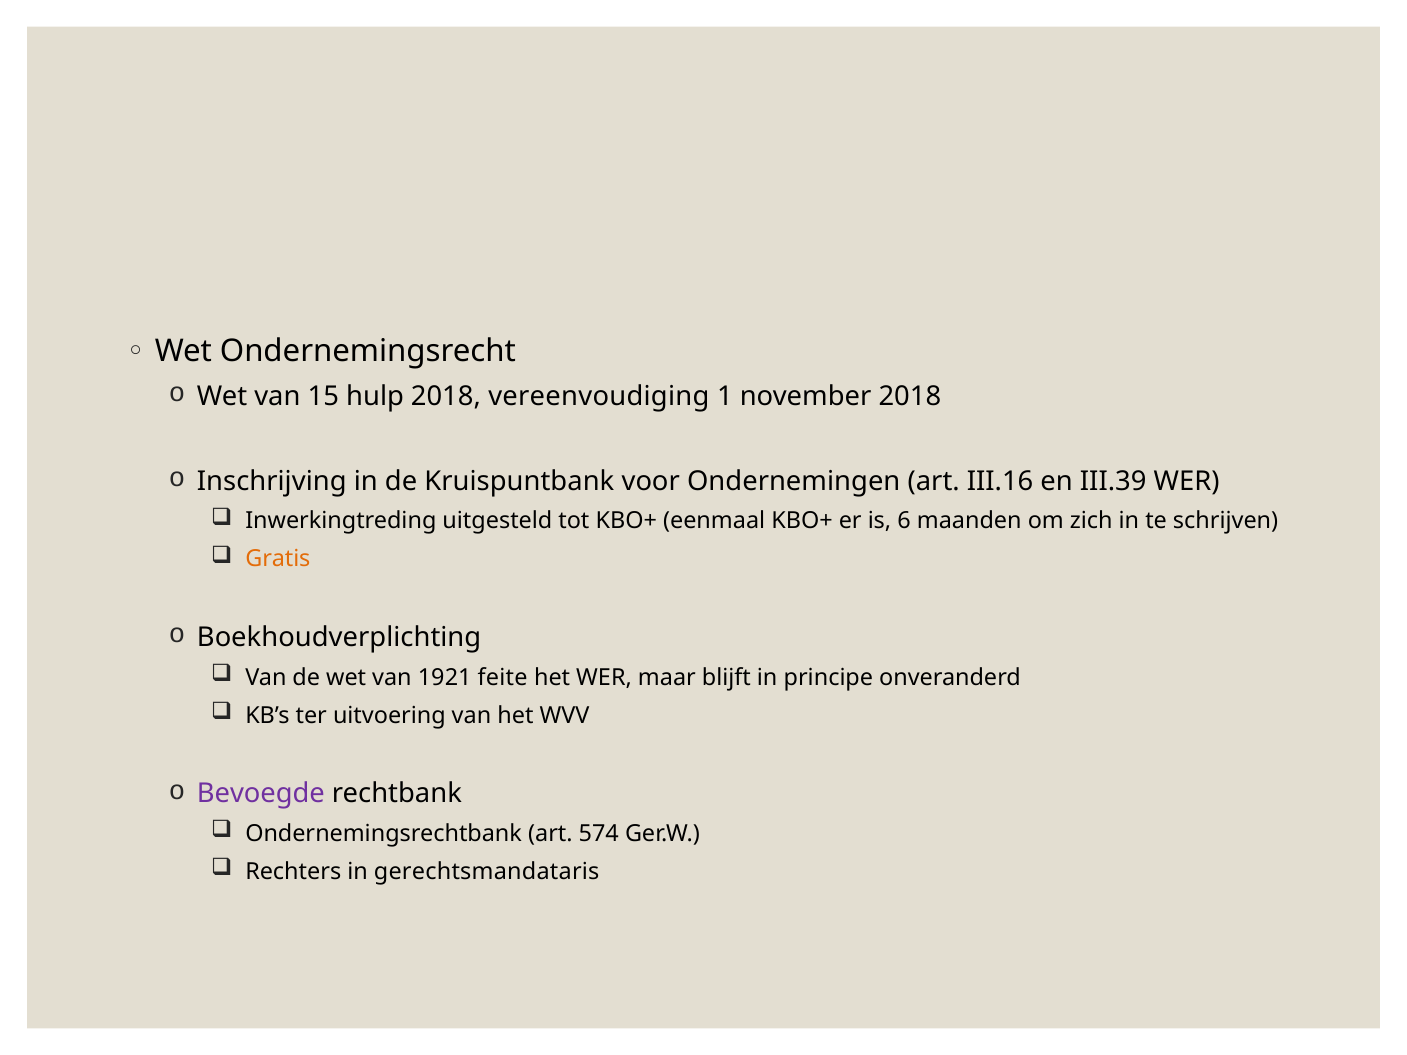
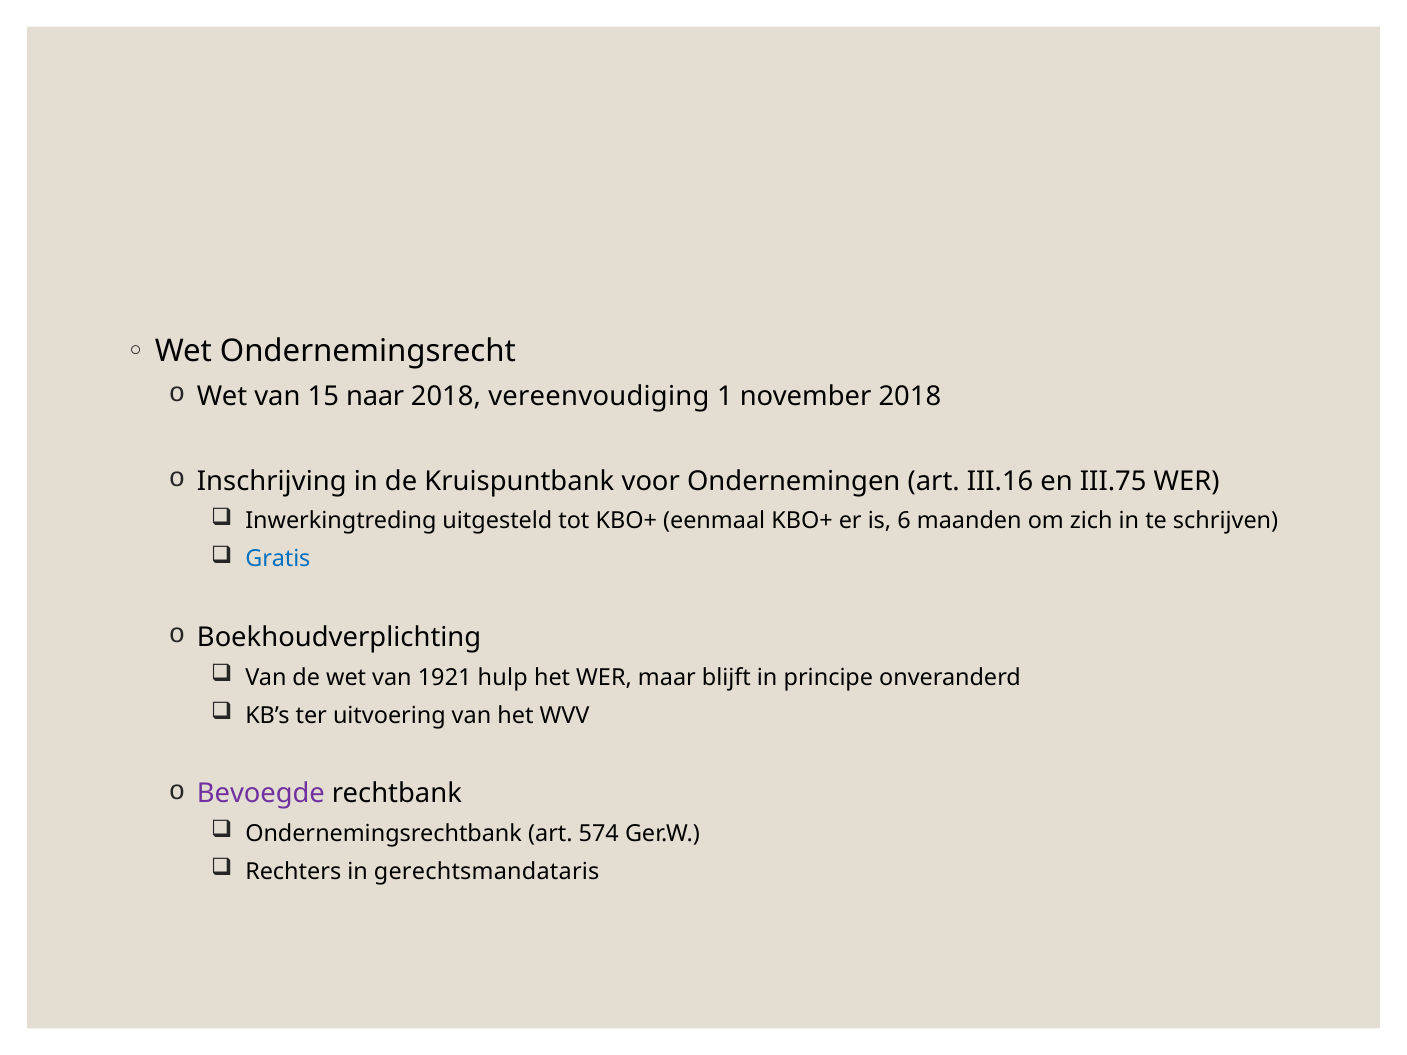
hulp: hulp -> naar (375, 396)
III.39: III.39 -> III.75 (1113, 481)
Gratis colour: orange -> blue (278, 559)
feite: feite -> hulp (503, 678)
